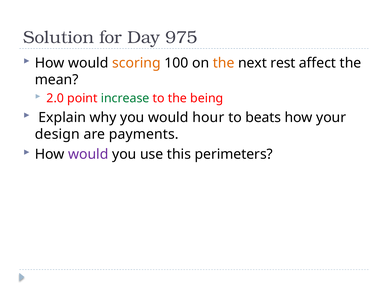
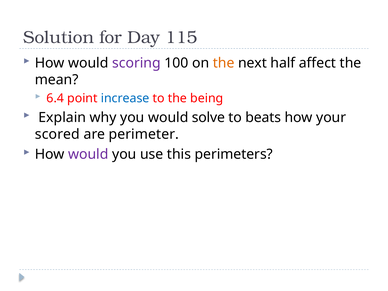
975: 975 -> 115 (181, 37)
scoring colour: orange -> purple (136, 63)
rest: rest -> half (283, 63)
2.0: 2.0 -> 6.4 (55, 98)
increase colour: green -> blue (125, 98)
hour: hour -> solve (208, 117)
design: design -> scored (57, 134)
payments: payments -> perimeter (144, 134)
